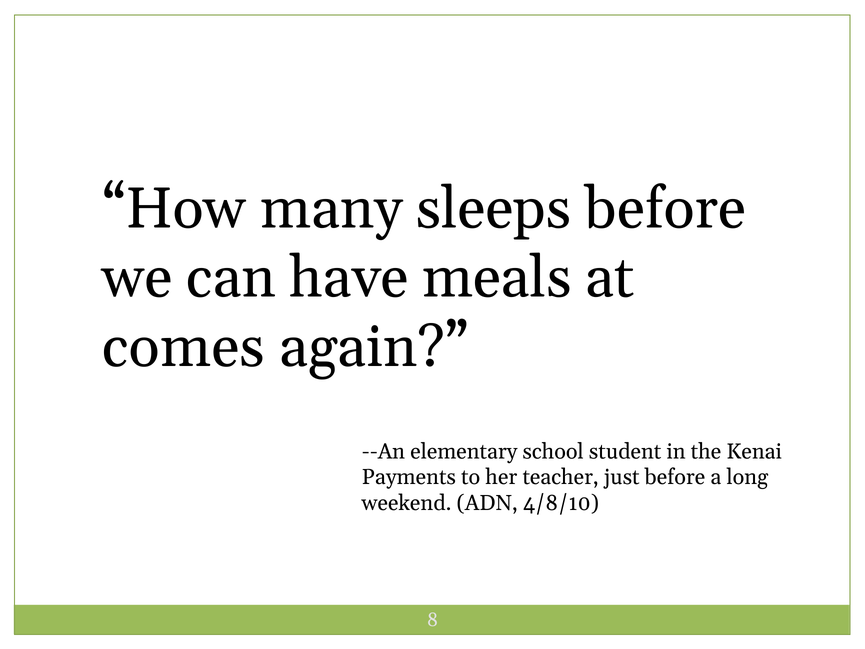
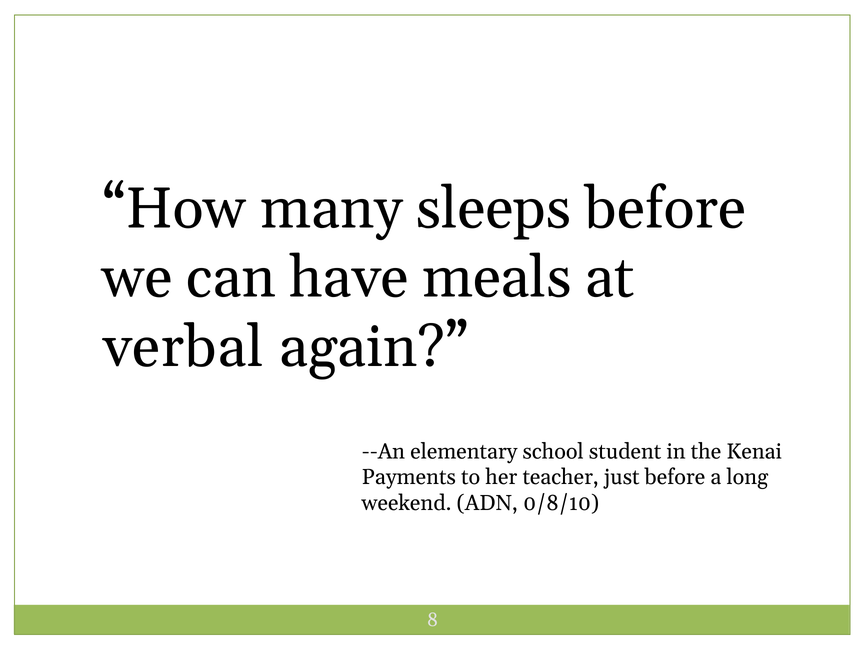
comes: comes -> verbal (183, 347)
4/8/10: 4/8/10 -> 0/8/10 (561, 503)
